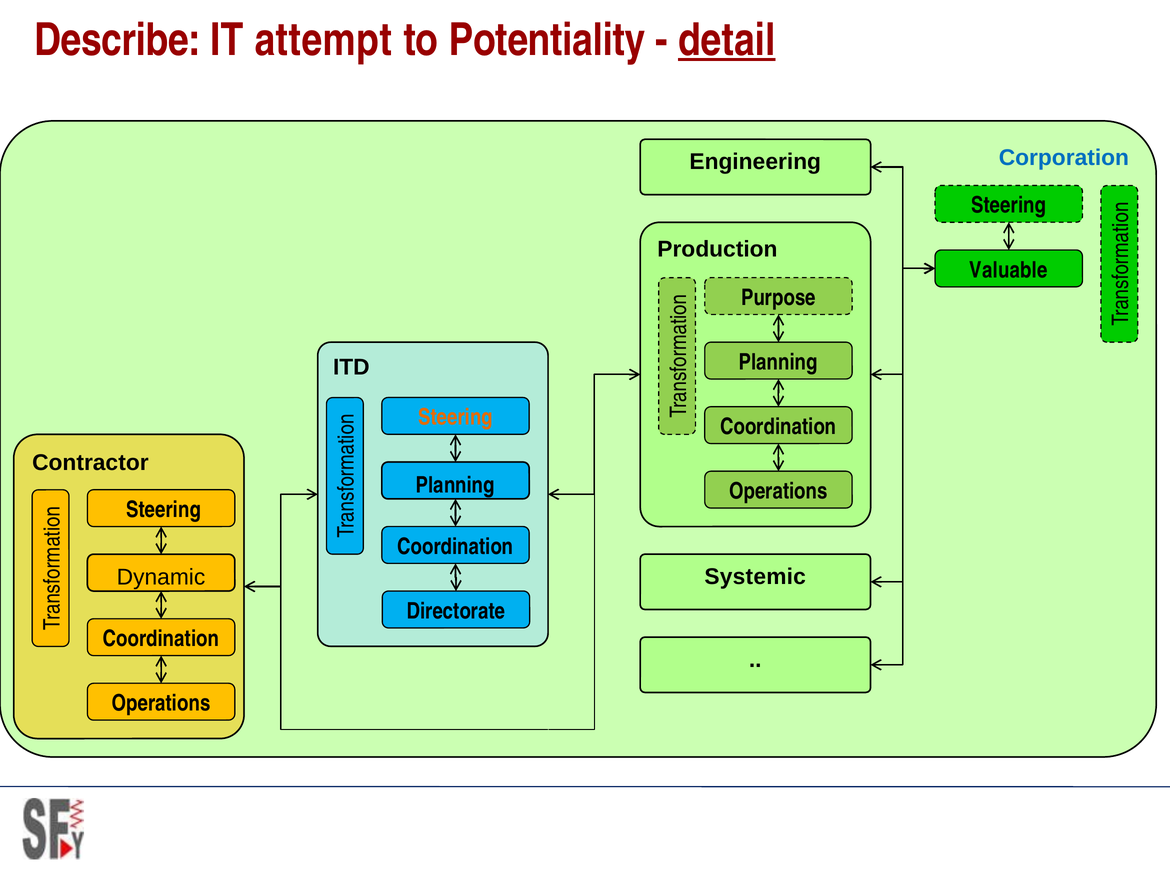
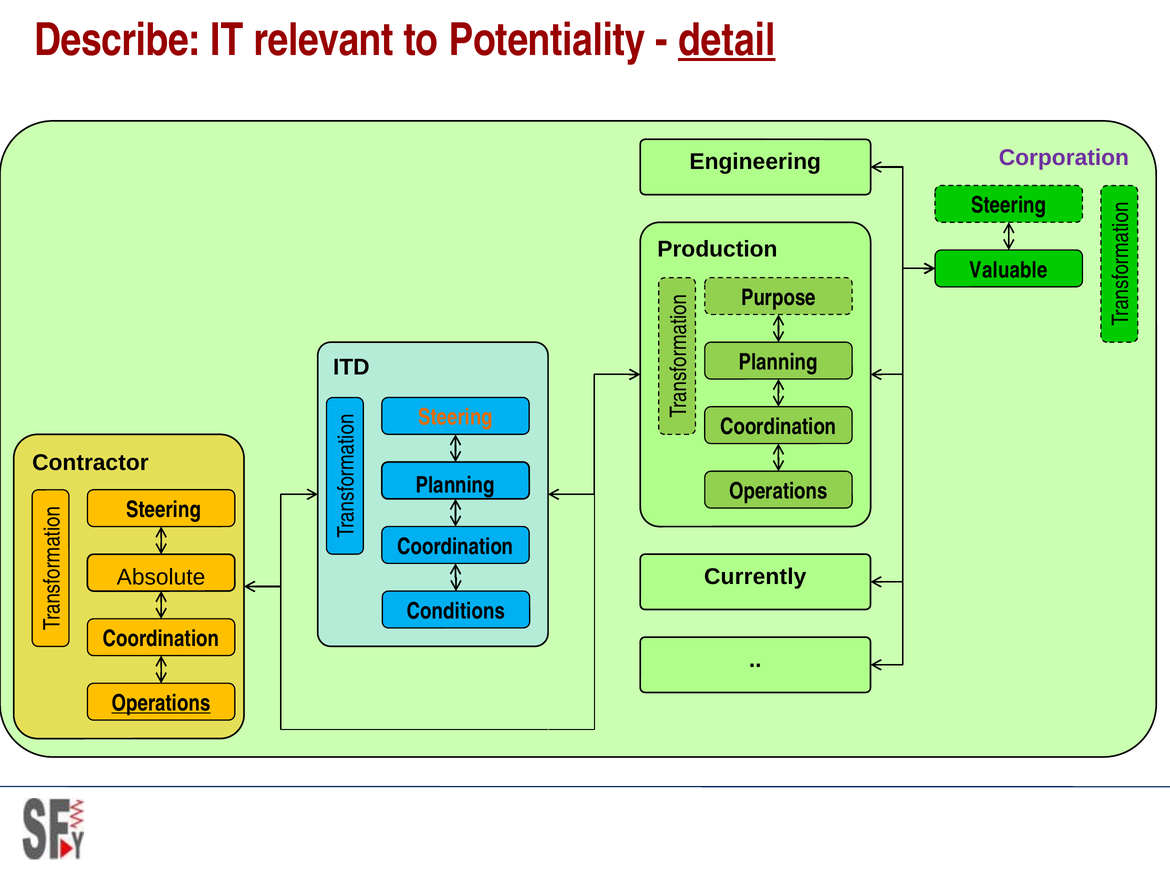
attempt: attempt -> relevant (324, 40)
Corporation colour: blue -> purple (1064, 157)
Systemic: Systemic -> Currently (755, 576)
Dynamic: Dynamic -> Absolute (161, 577)
Directorate: Directorate -> Conditions (456, 611)
Operations underline: none -> present (161, 703)
